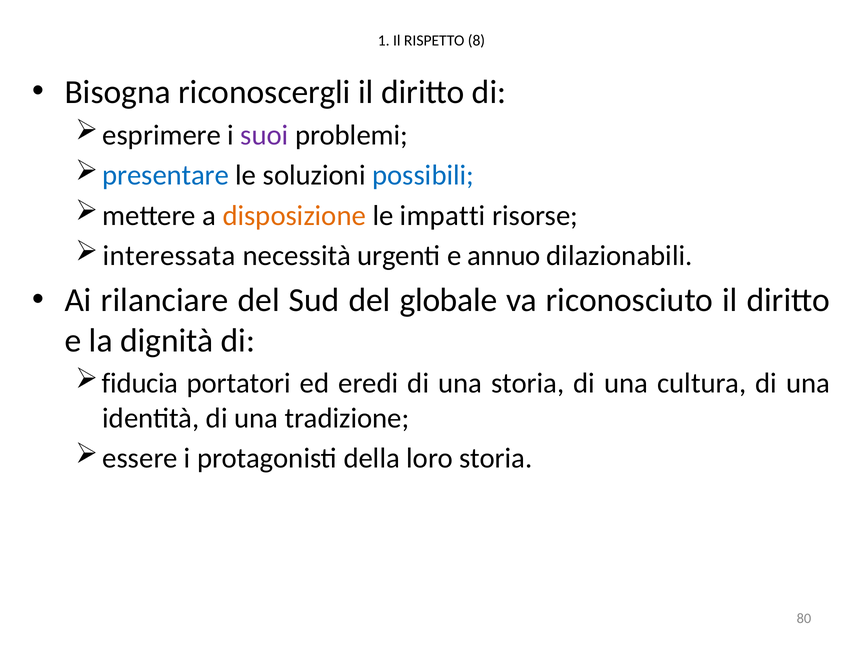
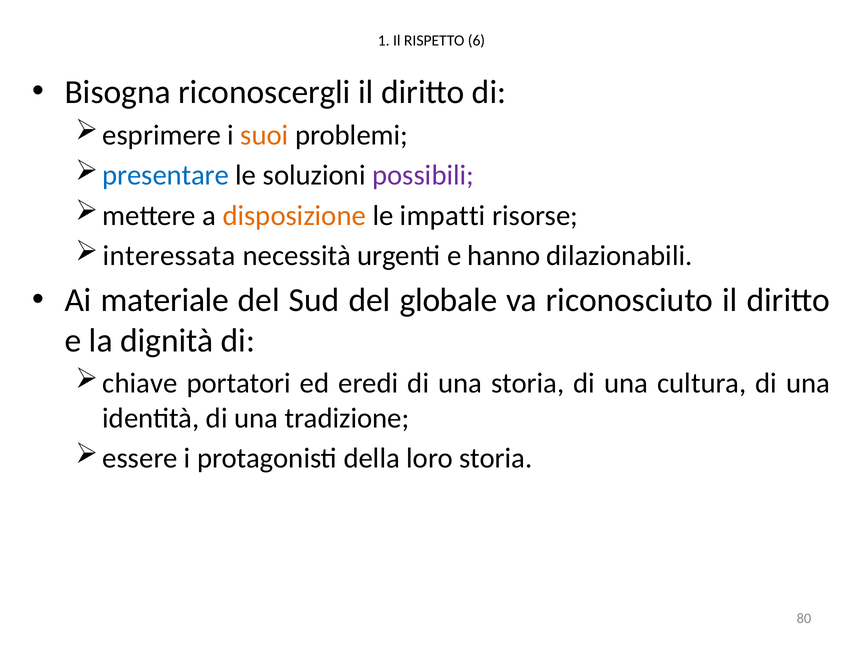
8: 8 -> 6 (476, 41)
suoi colour: purple -> orange (264, 135)
possibili colour: blue -> purple (423, 175)
annuo: annuo -> hanno (504, 256)
rilanciare: rilanciare -> materiale (165, 300)
fiducia: fiducia -> chiave (140, 383)
